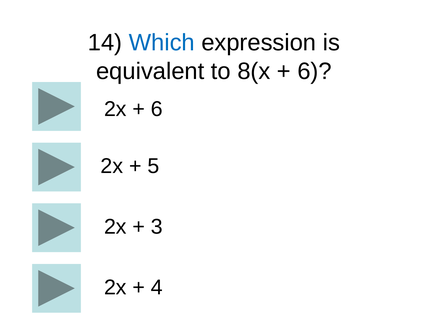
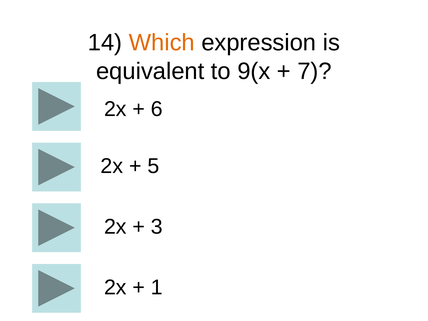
Which colour: blue -> orange (162, 43)
8(x: 8(x -> 9(x (254, 71)
6: 6 -> 7 (315, 71)
4: 4 -> 1 (157, 287)
